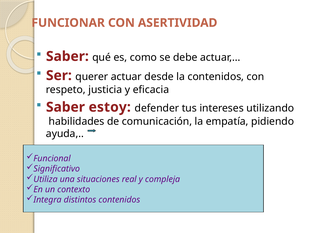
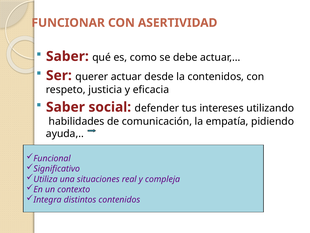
estoy: estoy -> social (110, 107)
